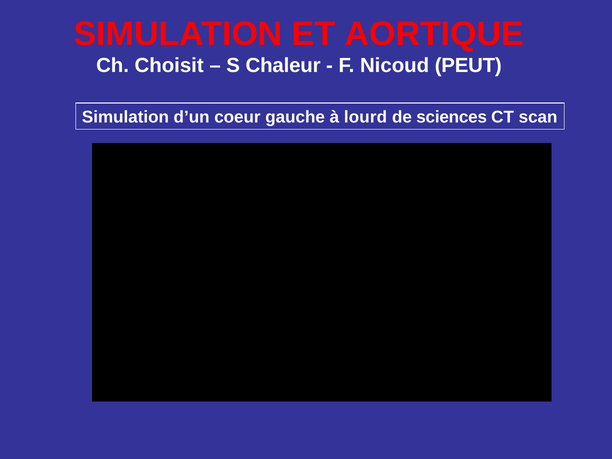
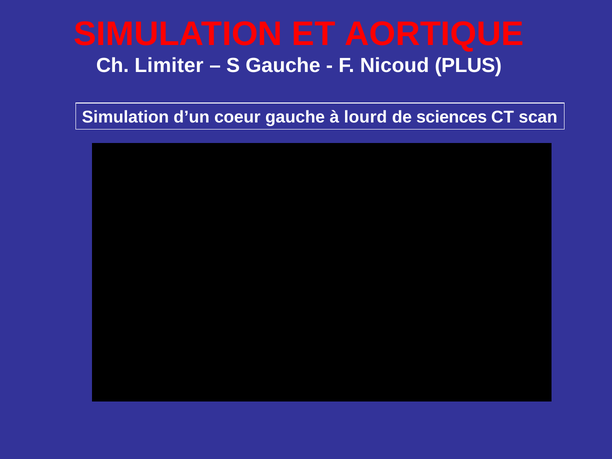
Choisit: Choisit -> Limiter (169, 66)
S Chaleur: Chaleur -> Gauche (283, 66)
PEUT: PEUT -> PLUS (468, 66)
